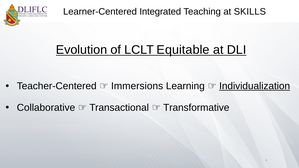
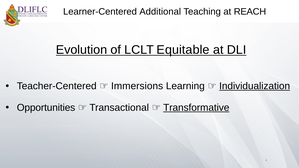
Integrated: Integrated -> Additional (160, 12)
SKILLS: SKILLS -> REACH (250, 12)
Collaborative: Collaborative -> Opportunities (46, 108)
Transformative underline: none -> present (196, 108)
